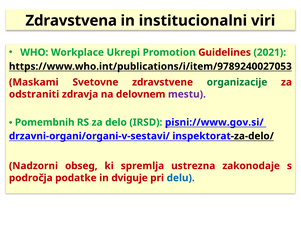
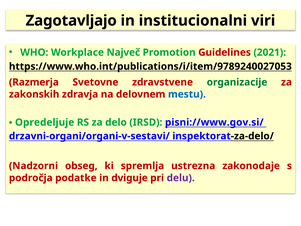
Zdravstvena: Zdravstvena -> Zagotavljajo (71, 21)
Ukrepi: Ukrepi -> Največ (123, 52)
Maskami: Maskami -> Razmerja (34, 82)
odstraniti: odstraniti -> zakonskih (34, 94)
mestu colour: purple -> blue (187, 94)
Pomembnih: Pomembnih -> Opredeljuje (45, 122)
delu colour: blue -> purple (181, 178)
